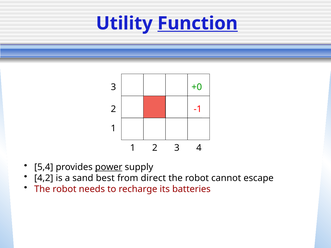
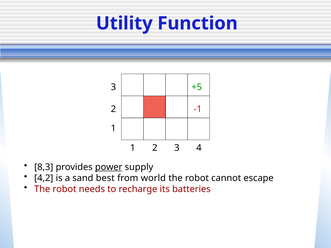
Function underline: present -> none (198, 23)
+0: +0 -> +5 (197, 87)
5,4: 5,4 -> 8,3 (44, 167)
direct: direct -> world (153, 178)
